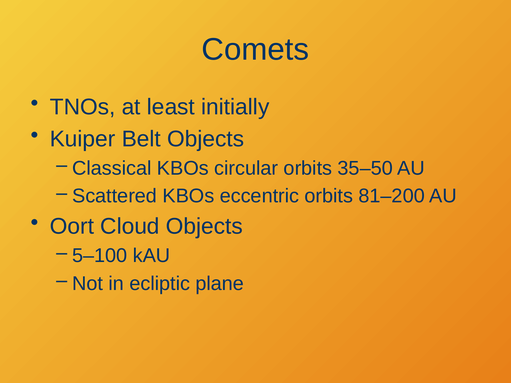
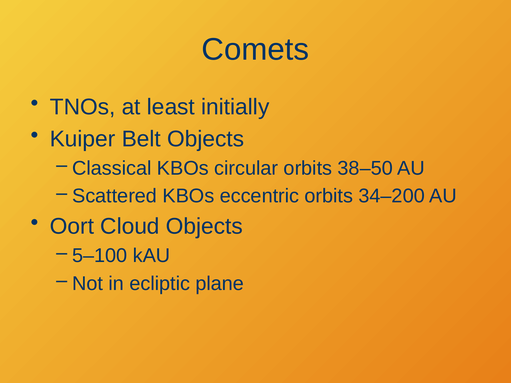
35–50: 35–50 -> 38–50 (365, 168)
81–200: 81–200 -> 34–200 (392, 196)
